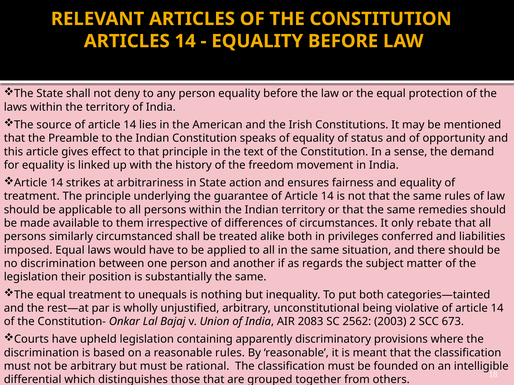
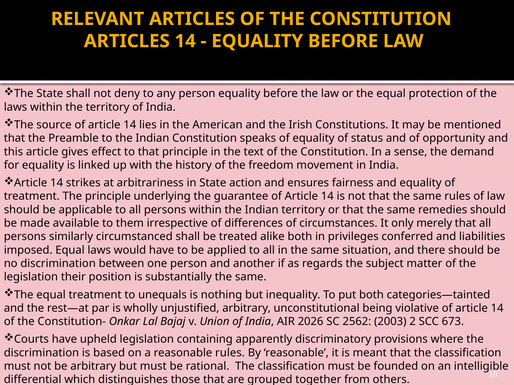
rebate: rebate -> merely (434, 223)
2083: 2083 -> 2026 (311, 322)
